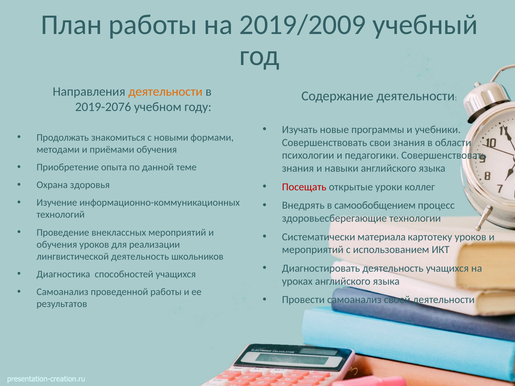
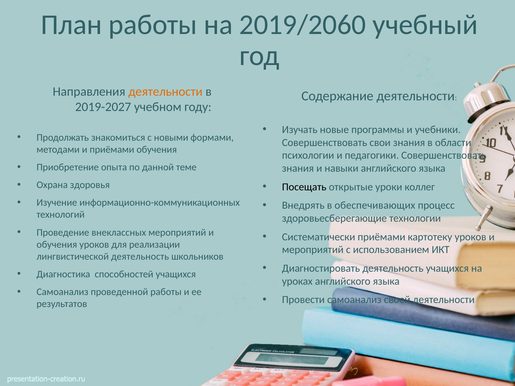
2019/2009: 2019/2009 -> 2019/2060 (303, 25)
2019-2076: 2019-2076 -> 2019-2027 (103, 107)
Посещать colour: red -> black (304, 187)
самообобщением: самообобщением -> обеспечивающих (375, 206)
Систематически материала: материала -> приёмами (382, 237)
